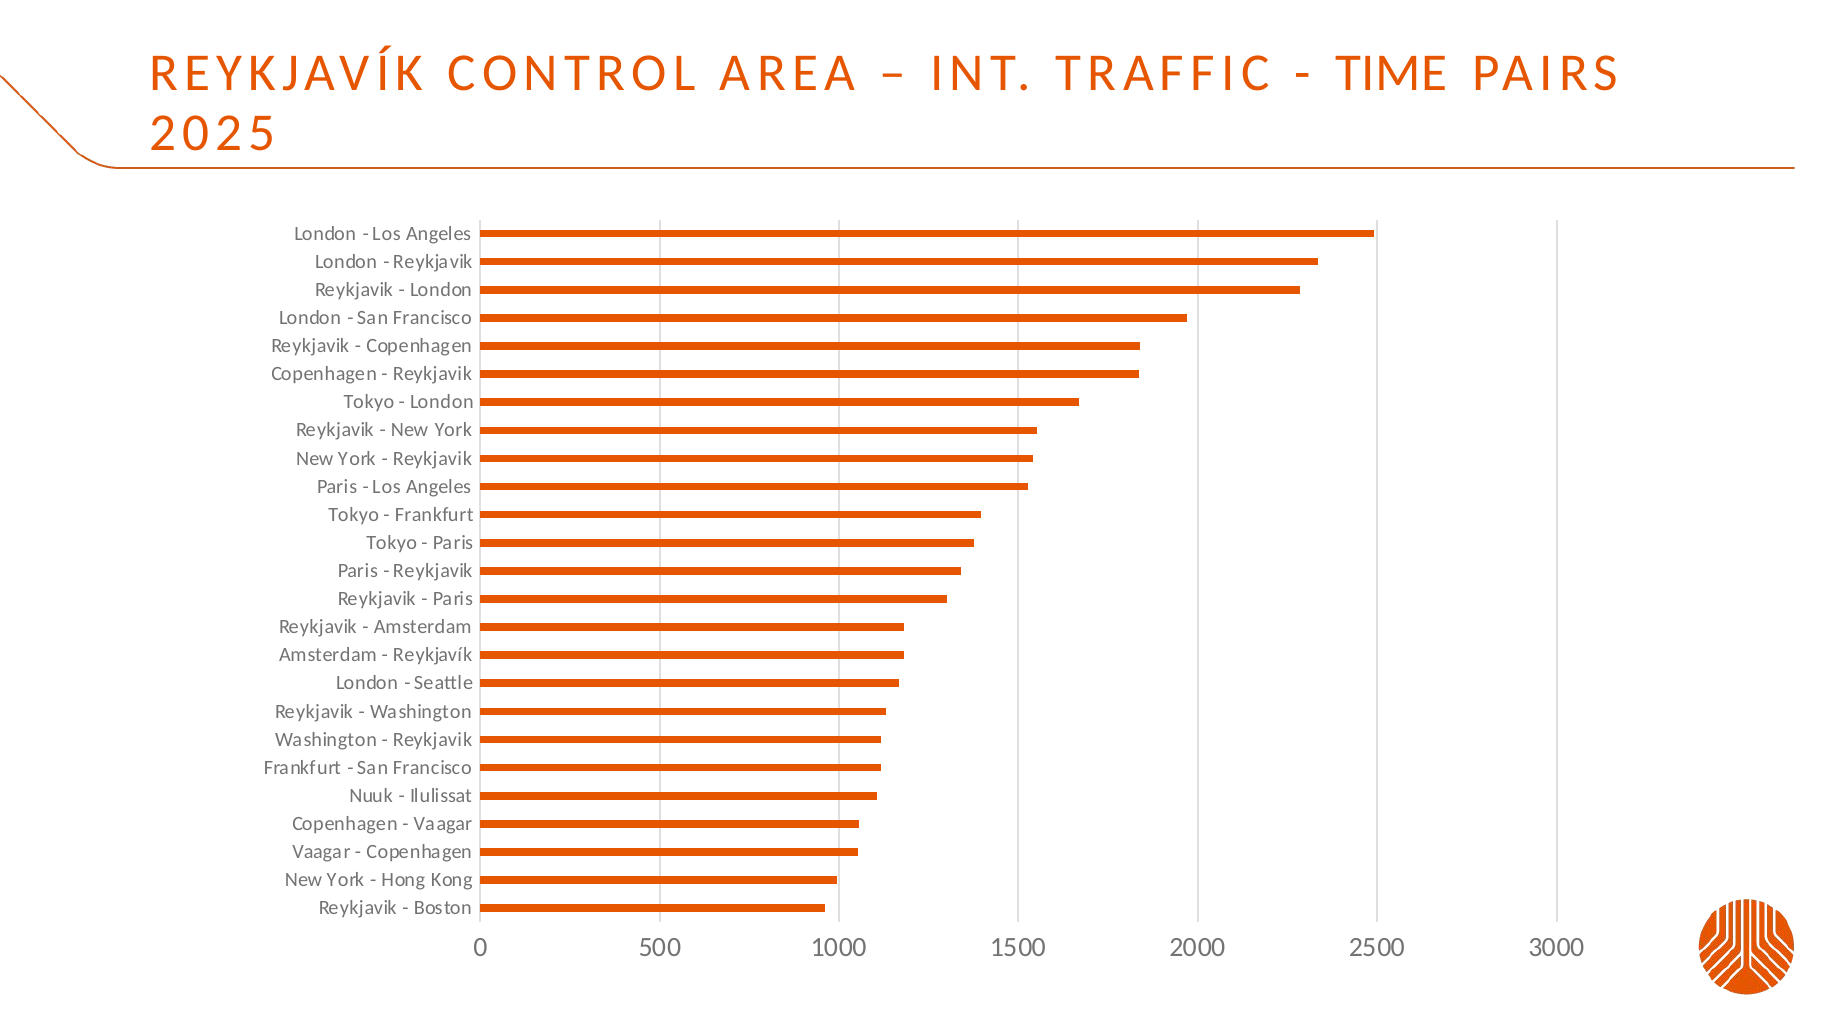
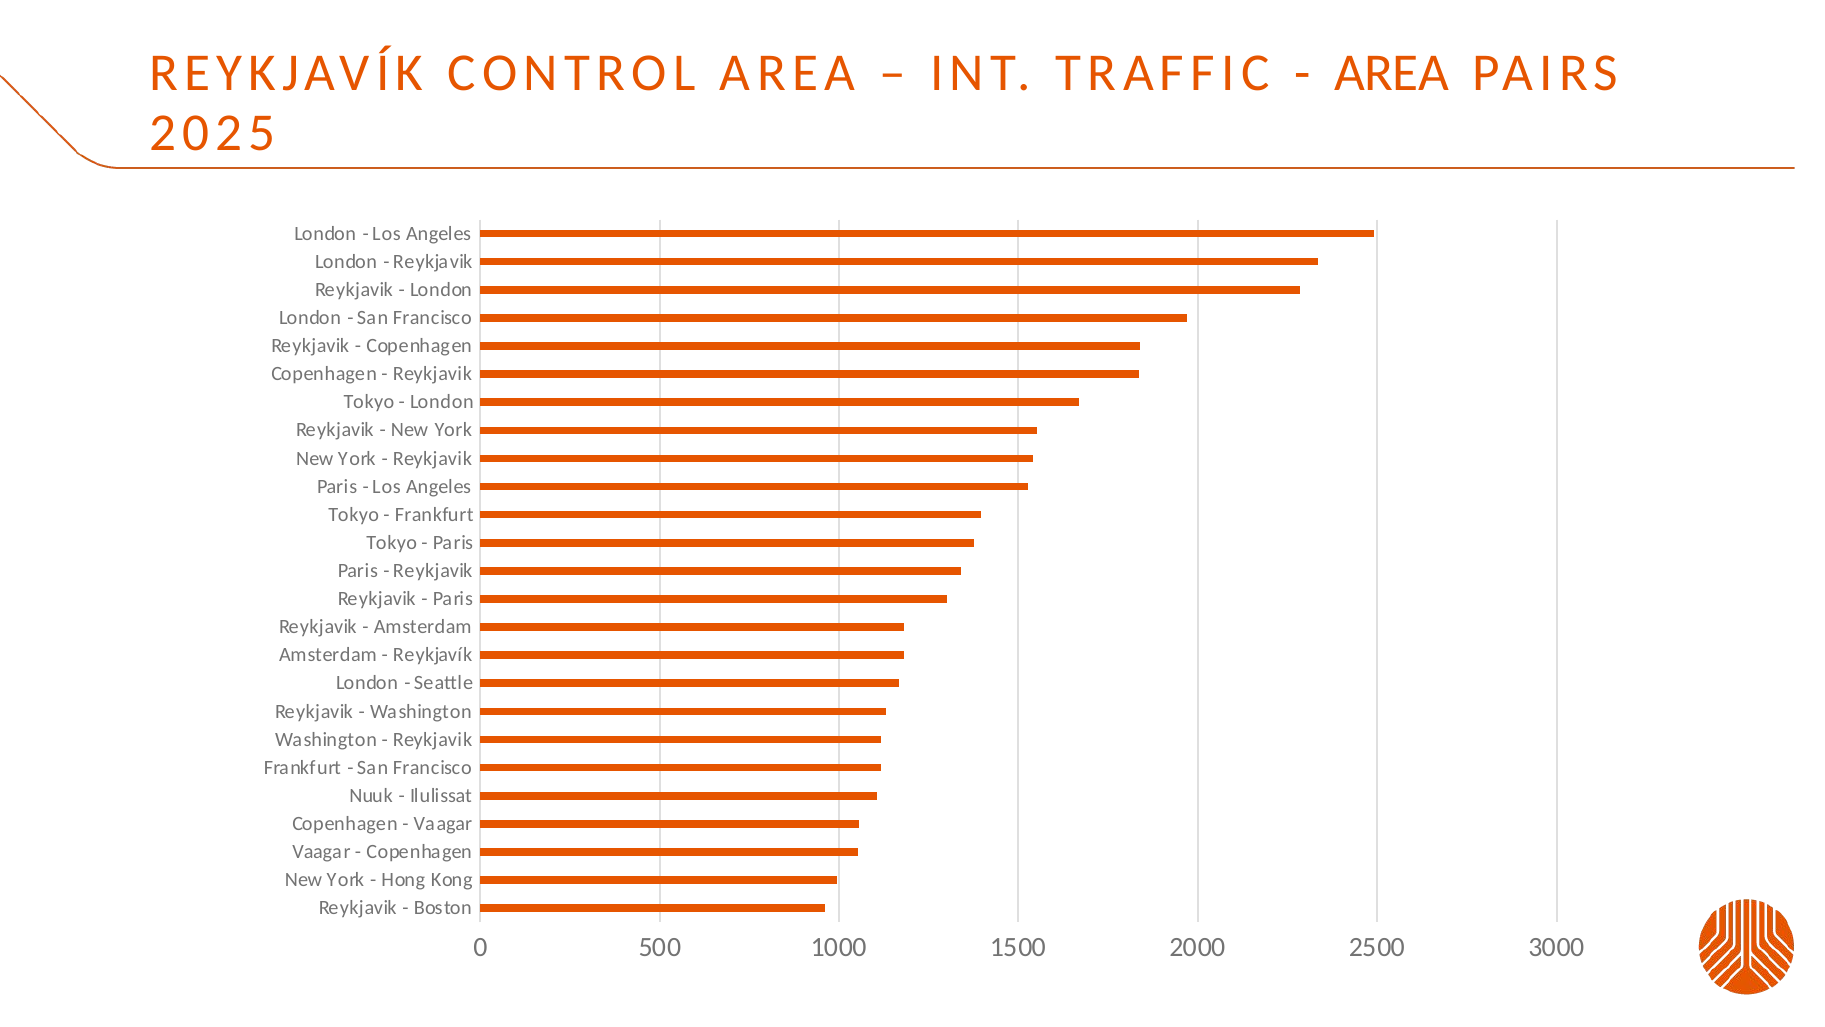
TIME: TIME -> AREA (1392, 73)
